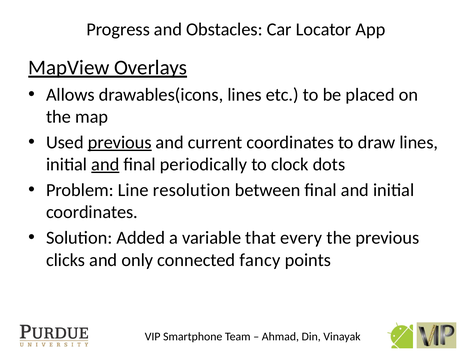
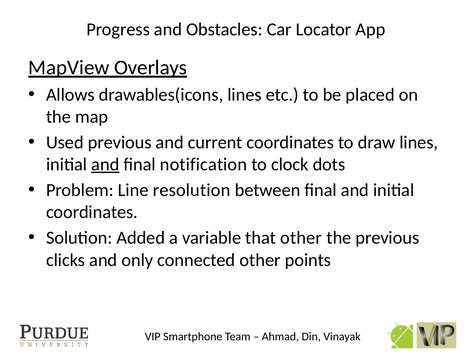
previous underline: present -> none (120, 142)
periodically: periodically -> notification (204, 164)
that every: every -> other (301, 238)
connected fancy: fancy -> other (260, 260)
